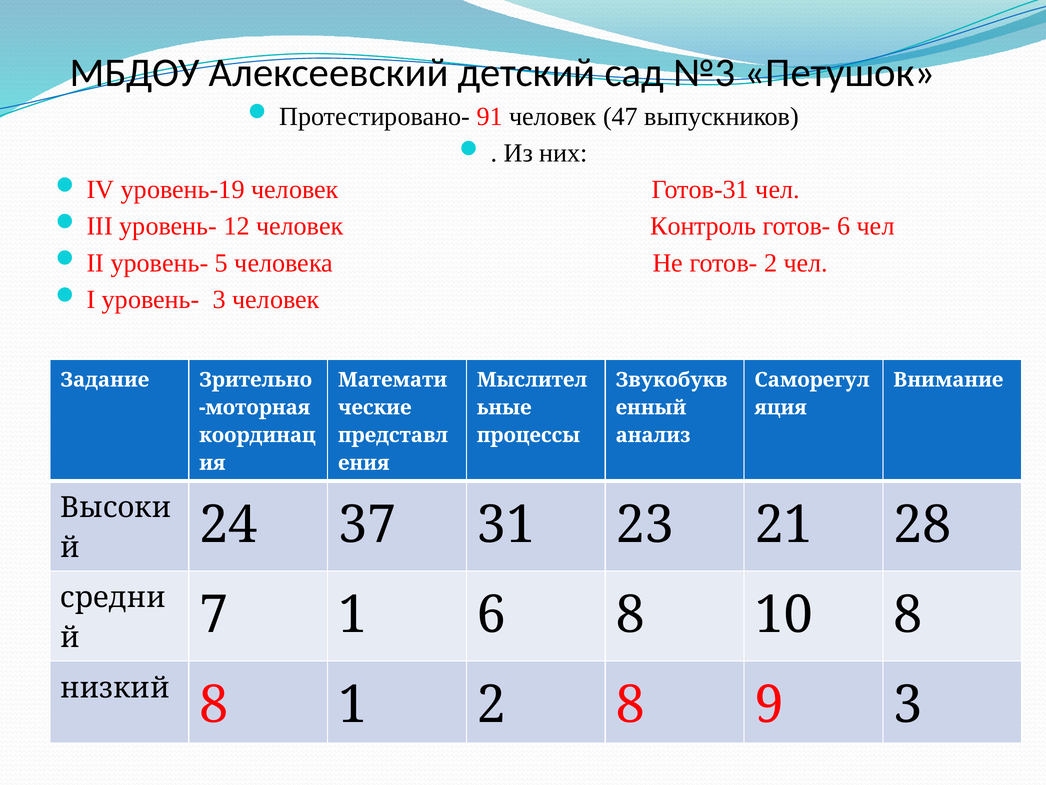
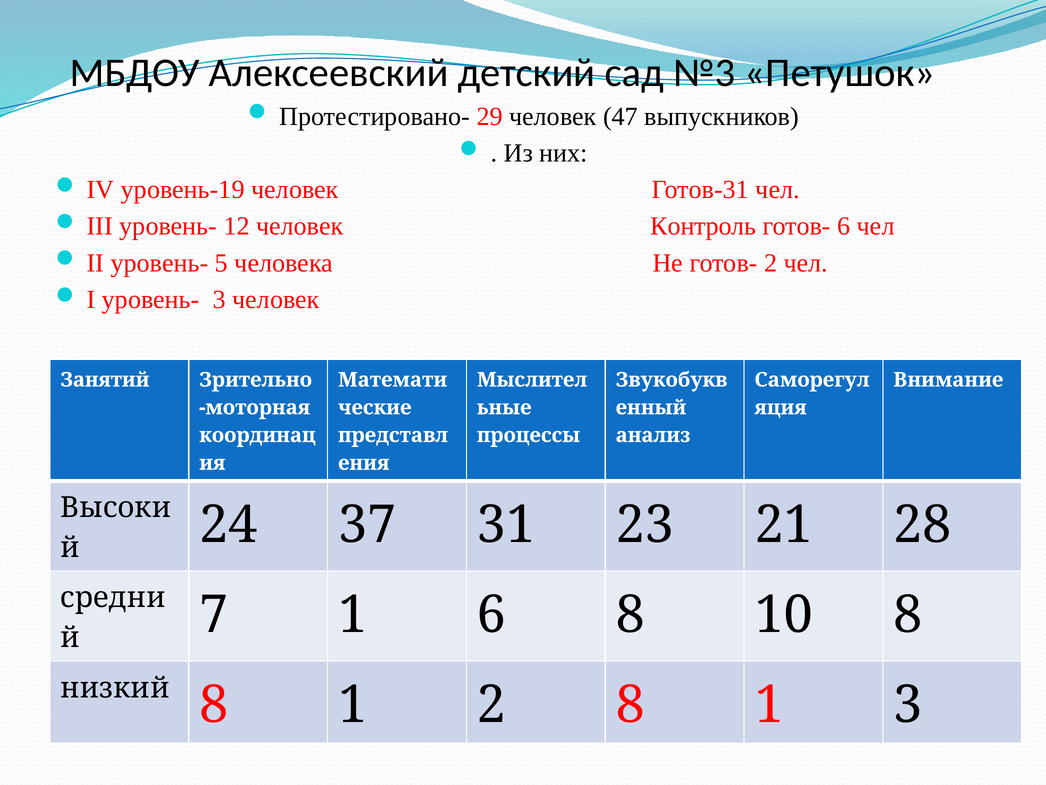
91: 91 -> 29 (490, 116)
Задание: Задание -> Занятий (105, 380)
2 8 9: 9 -> 1 (769, 705)
